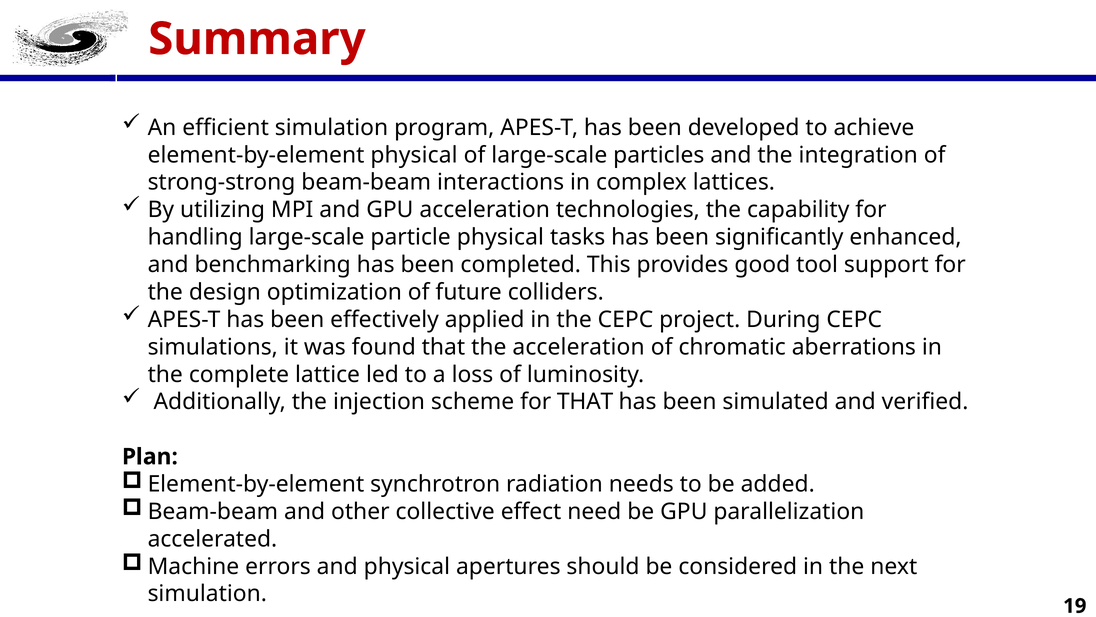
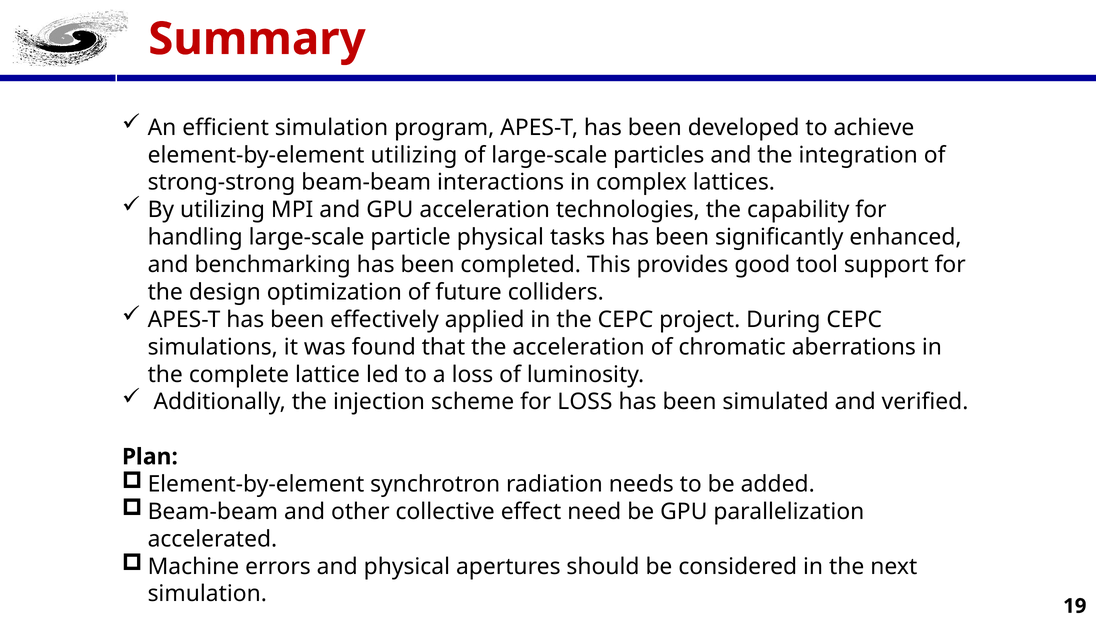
element-by-element physical: physical -> utilizing (414, 155)
for THAT: THAT -> LOSS (585, 402)
